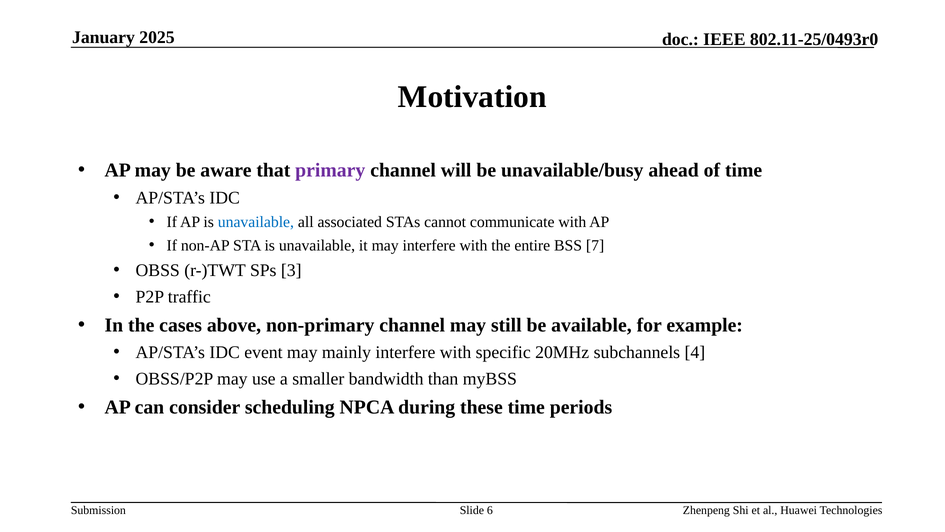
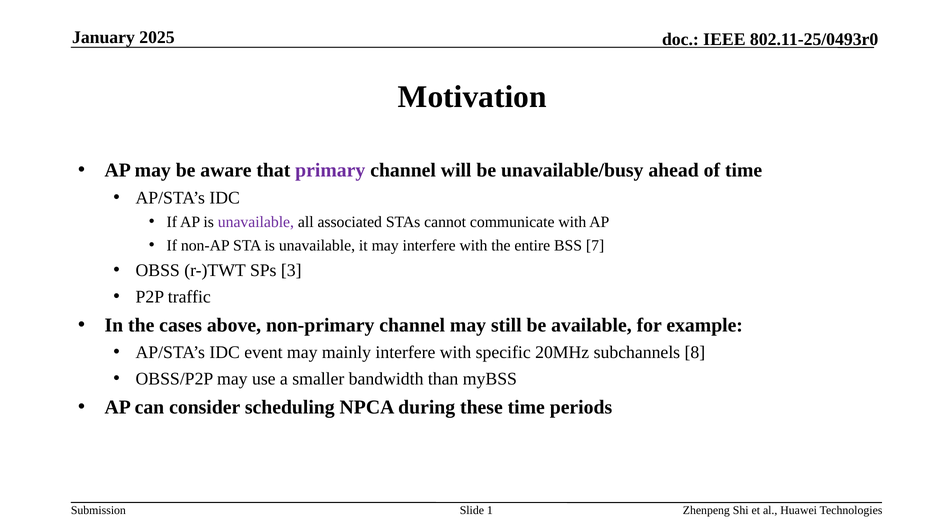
unavailable colour: blue -> purple (256, 222)
4: 4 -> 8 (695, 352)
6: 6 -> 1 (490, 510)
